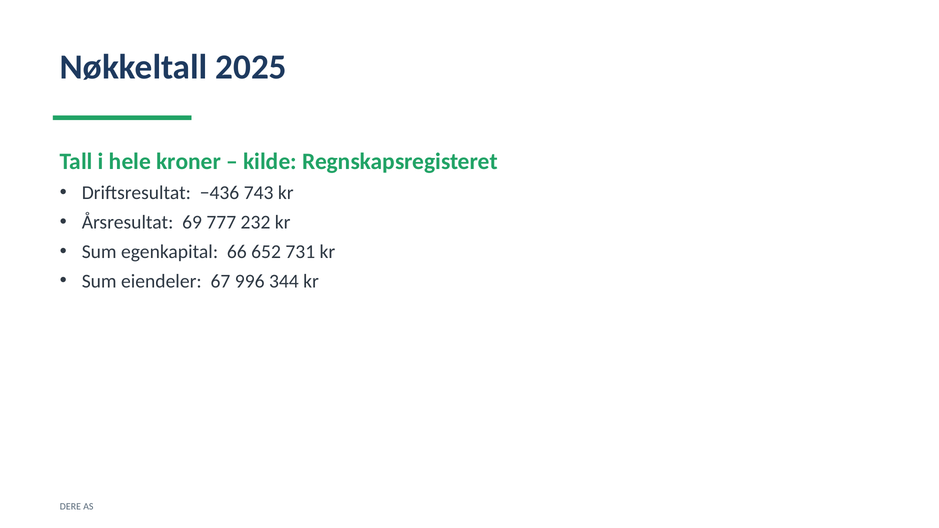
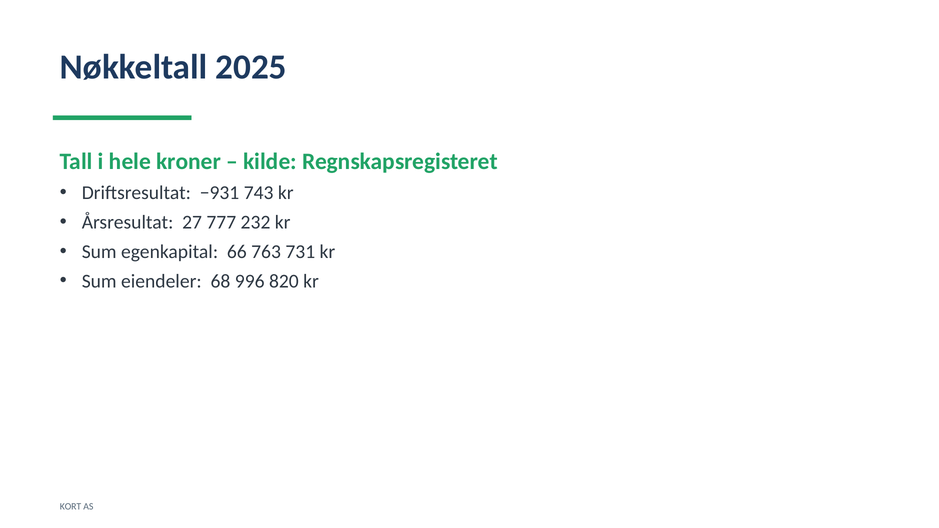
−436: −436 -> −931 (220, 193)
69: 69 -> 27 (192, 222)
652: 652 -> 763 (266, 252)
67: 67 -> 68 (220, 281)
344: 344 -> 820 (284, 281)
DERE: DERE -> KORT (70, 507)
